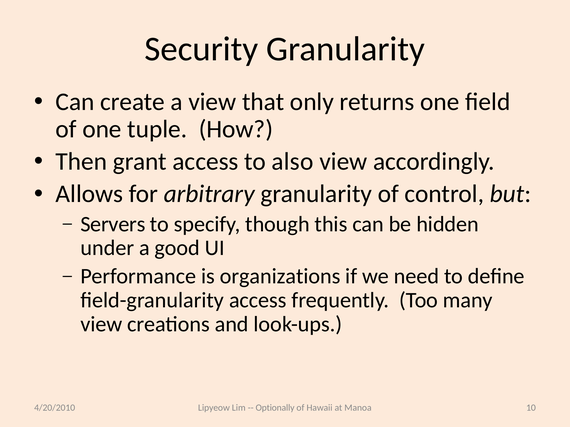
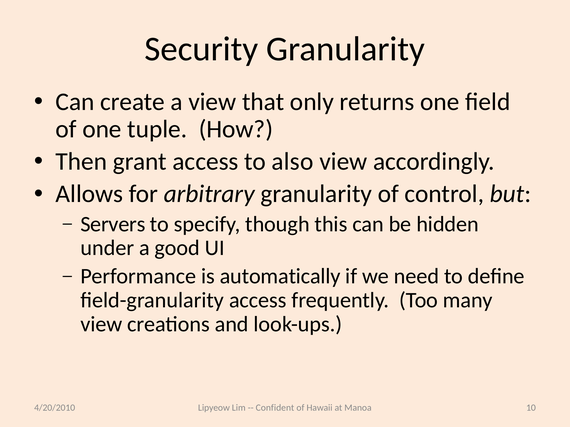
organizations: organizations -> automatically (280, 277)
Optionally: Optionally -> Confident (275, 408)
